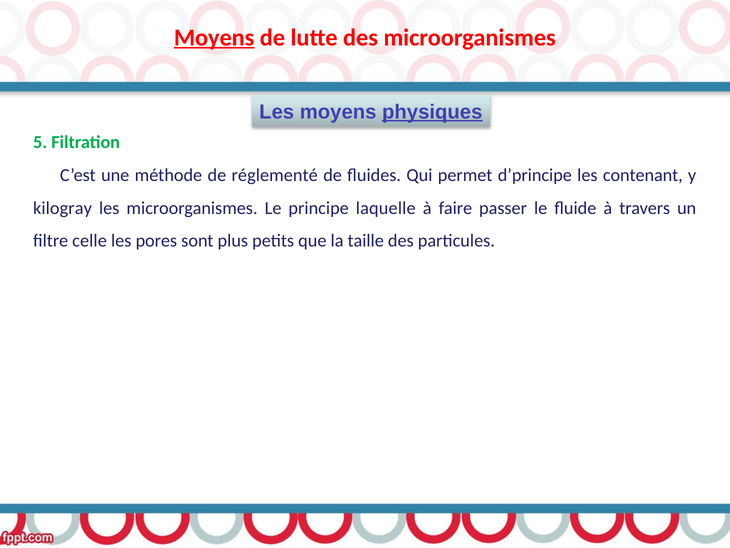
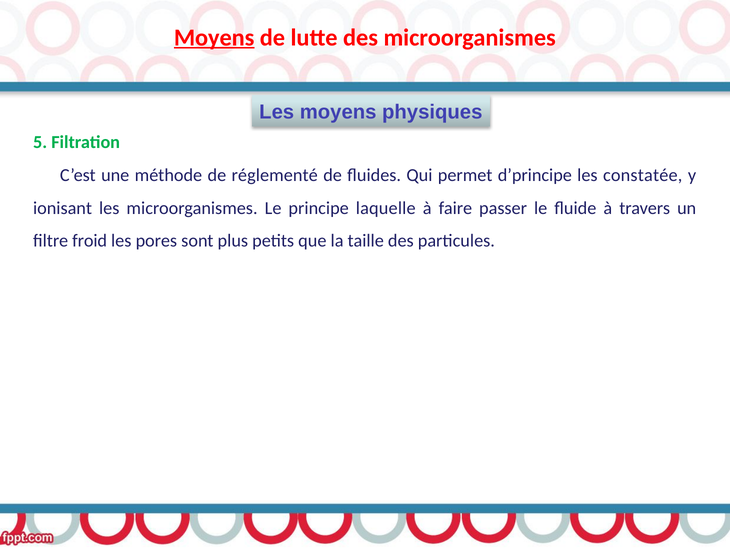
physiques underline: present -> none (432, 112)
contenant: contenant -> constatée (643, 175)
kilogray: kilogray -> ionisant (63, 208)
celle: celle -> froid (90, 241)
